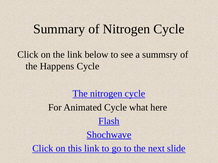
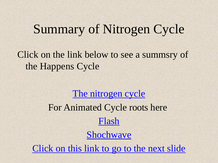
what: what -> roots (139, 108)
